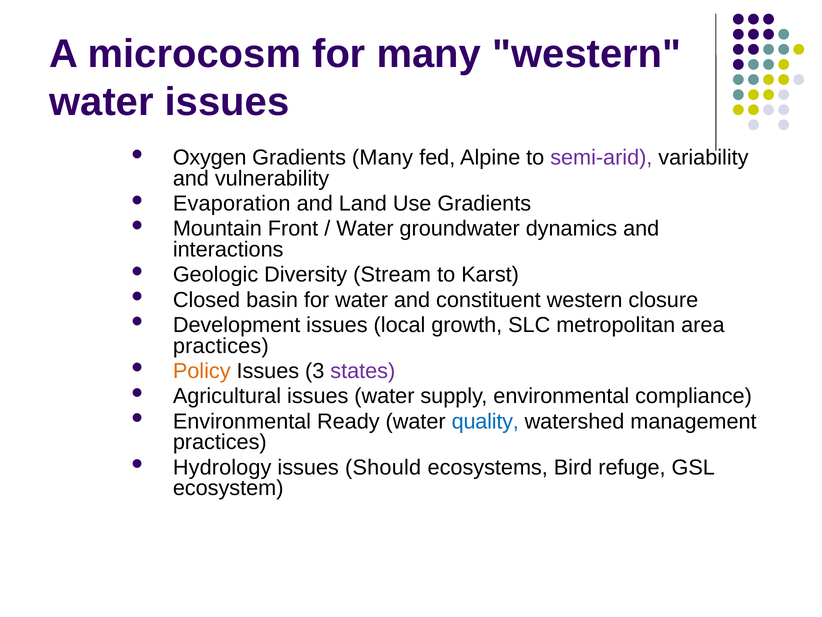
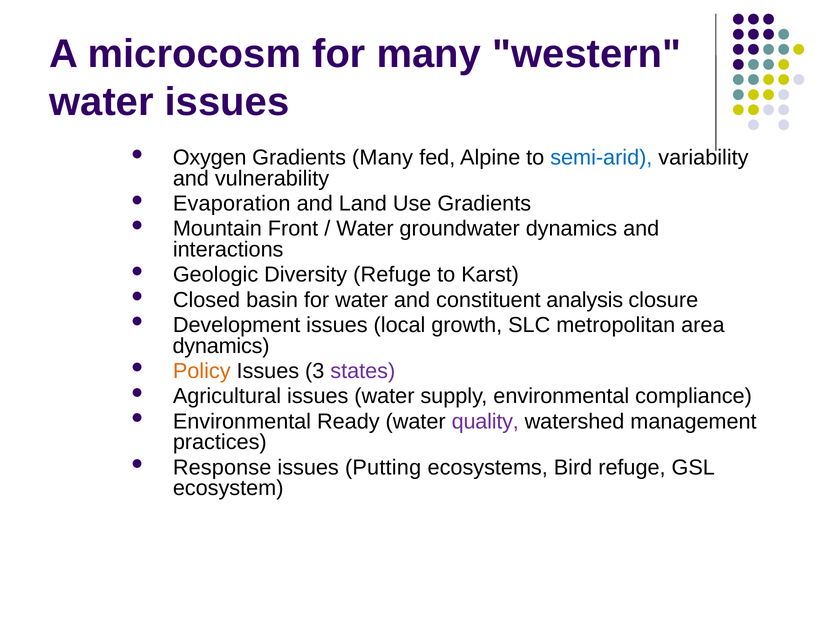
semi-arid colour: purple -> blue (601, 157)
Diversity Stream: Stream -> Refuge (392, 275)
constituent western: western -> analysis (585, 300)
practices: practices -> dynamics (221, 346)
quality colour: blue -> purple (485, 421)
Hydrology: Hydrology -> Response (222, 467)
Should: Should -> Putting (383, 467)
